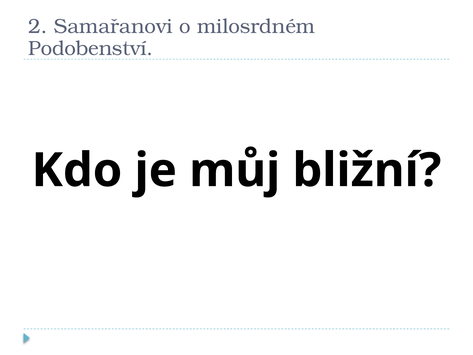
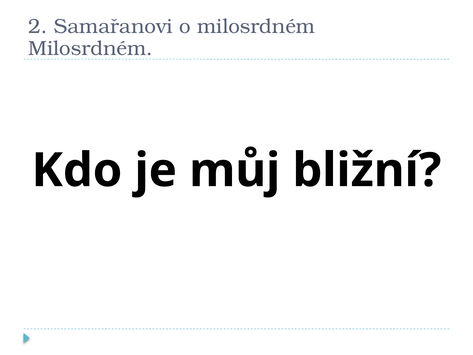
Podobenství: Podobenství -> Milosrdném (91, 48)
